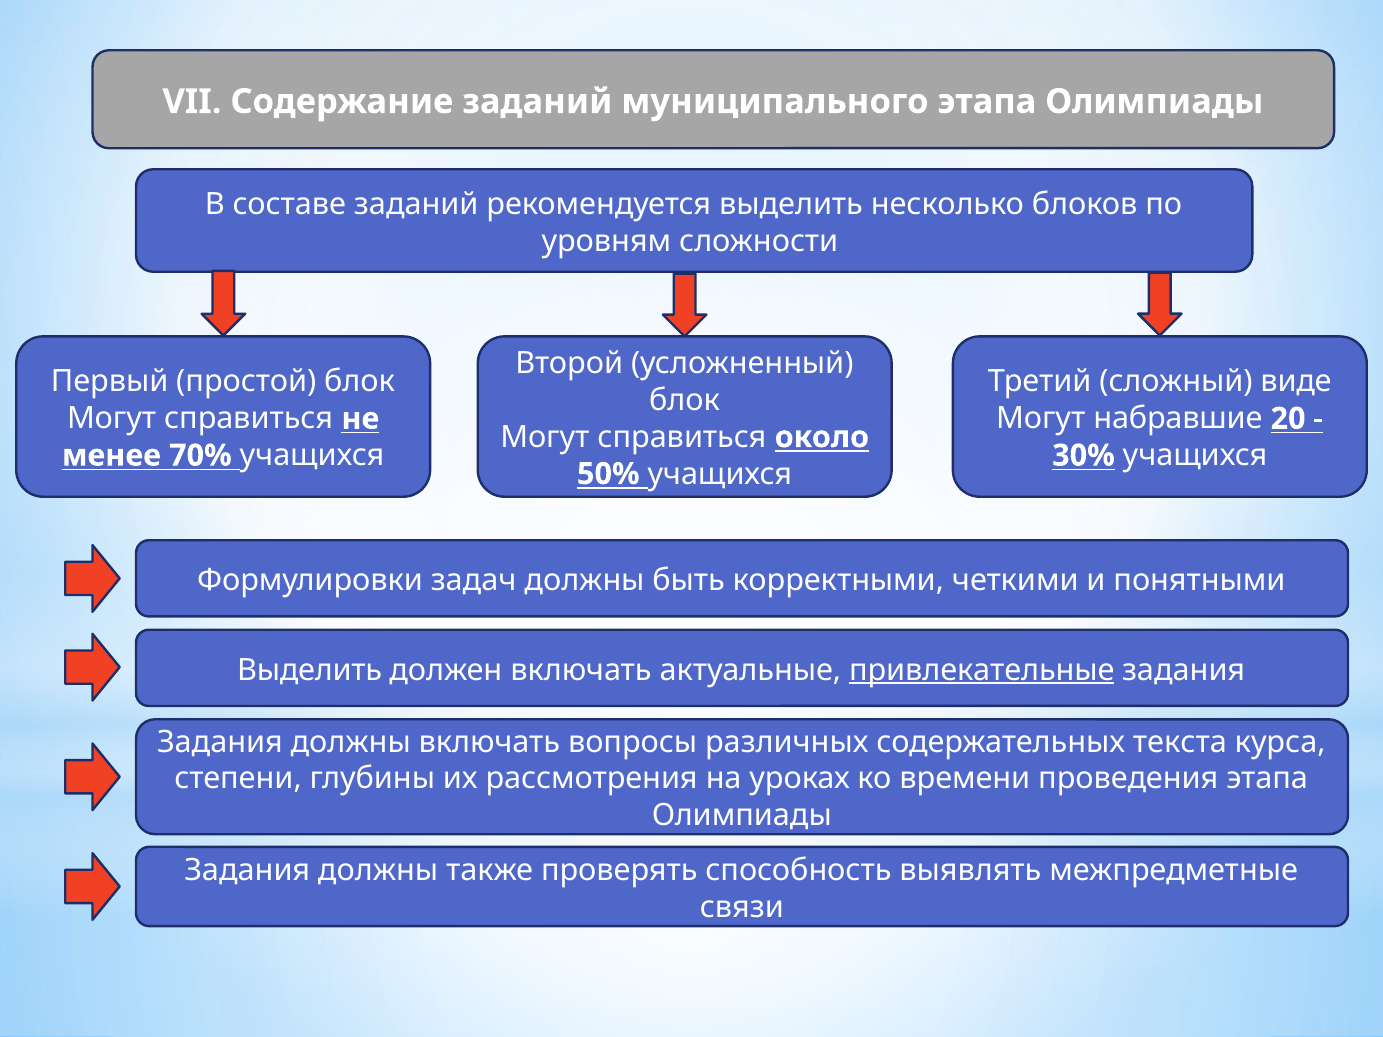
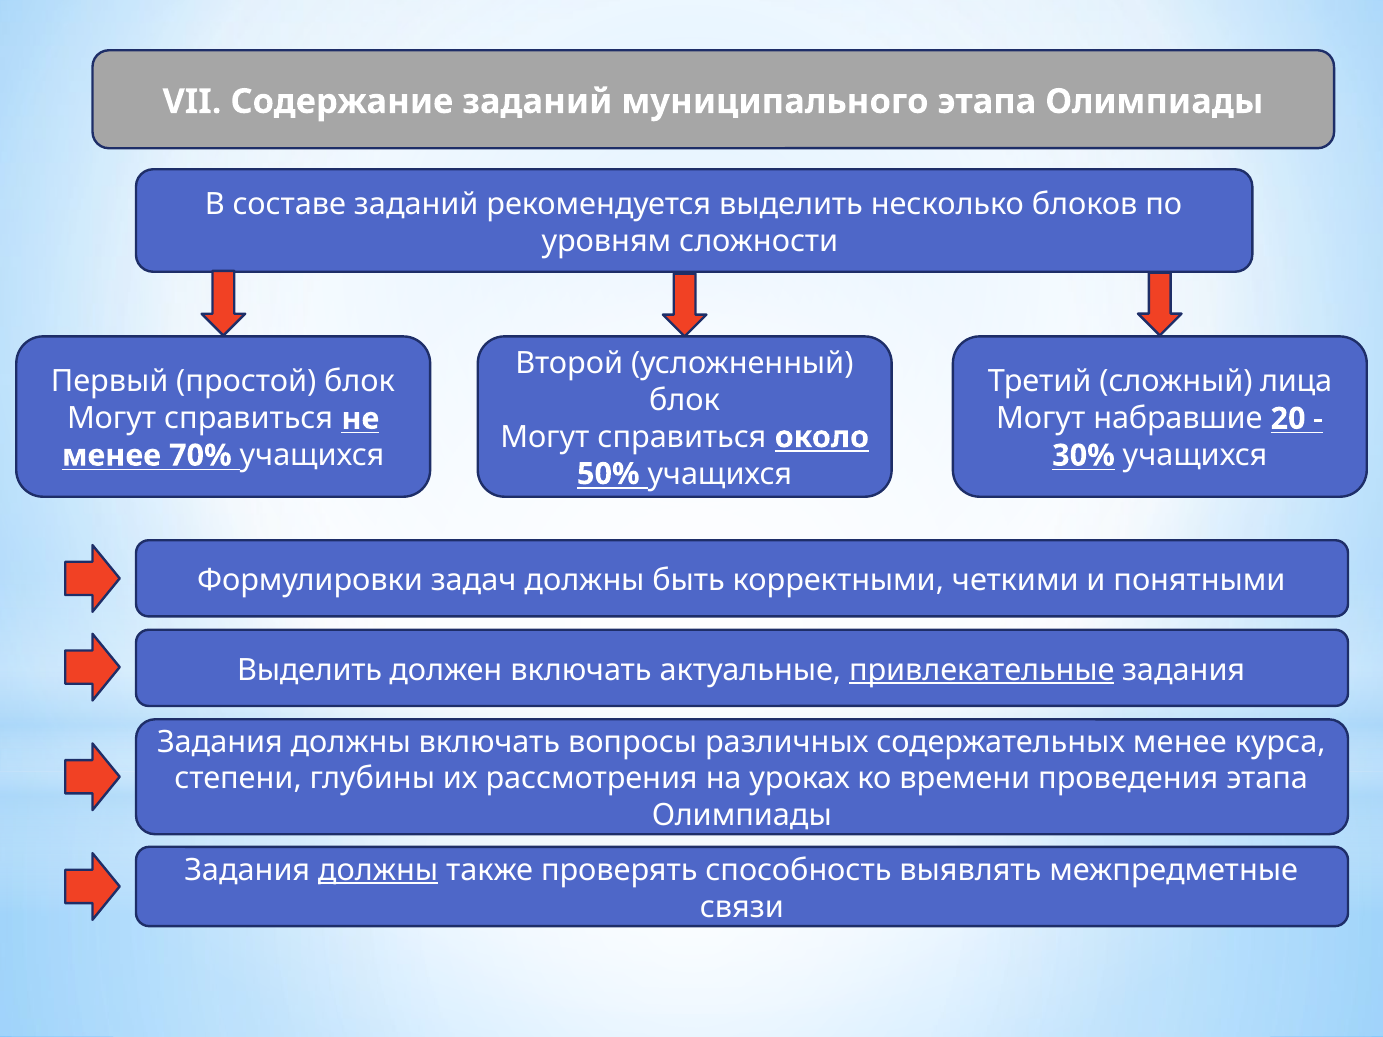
виде: виде -> лица (1296, 382)
содержательных текста: текста -> менее (1180, 742)
должны underline: none -> present (378, 870)
